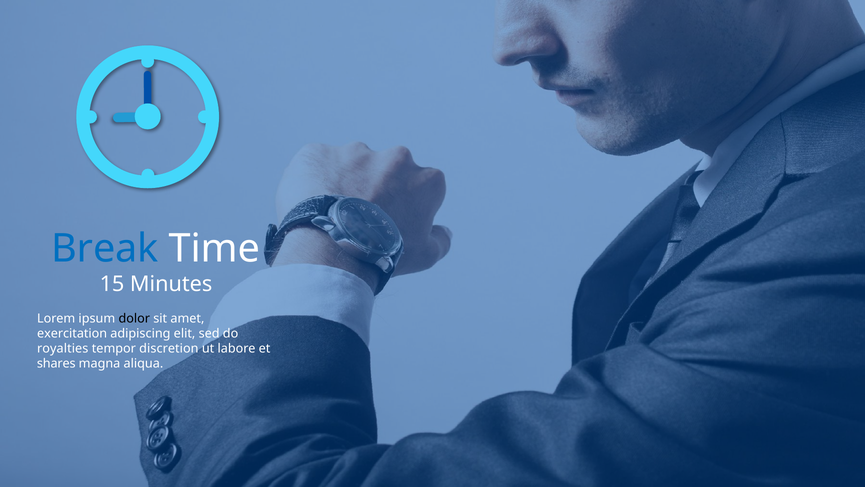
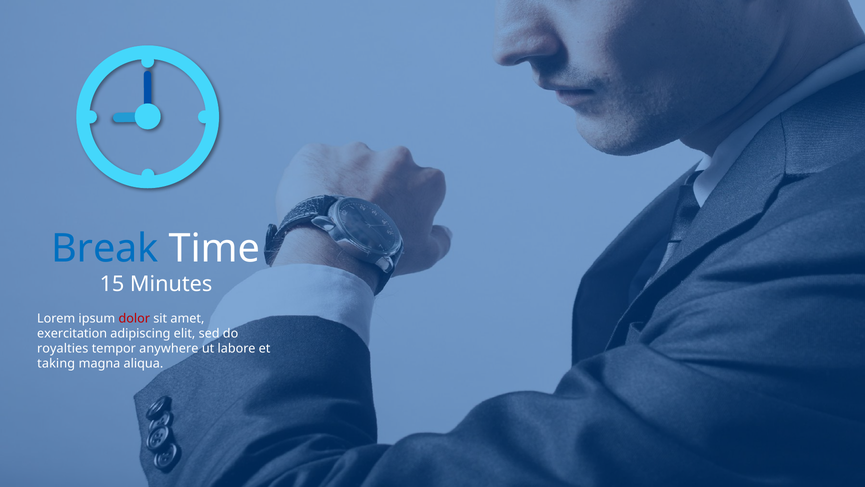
dolor colour: black -> red (134, 318)
discretion: discretion -> anywhere (169, 348)
shares: shares -> taking (56, 364)
